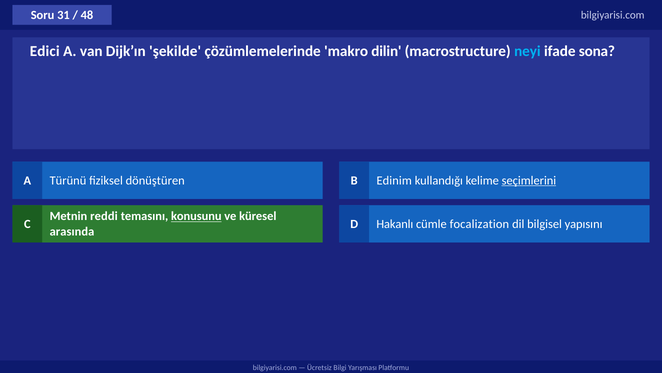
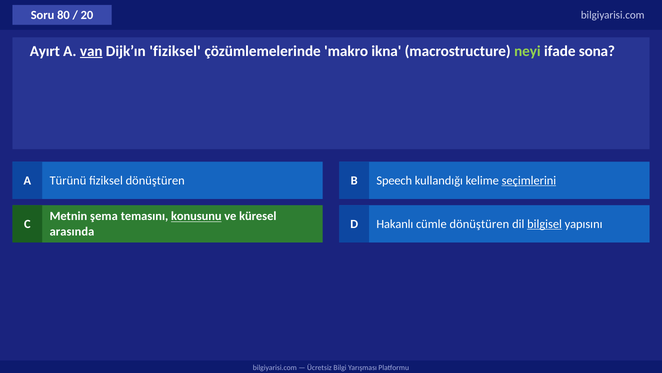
31: 31 -> 80 (63, 15)
48: 48 -> 20 (87, 15)
Edici: Edici -> Ayırt (45, 51)
van underline: none -> present (91, 51)
Dijk’ın şekilde: şekilde -> fiziksel (175, 51)
dilin: dilin -> ikna (386, 51)
neyi colour: light blue -> light green (527, 51)
Edinim: Edinim -> Speech (394, 180)
reddi: reddi -> şema (104, 216)
cümle focalization: focalization -> dönüştüren (479, 224)
bilgisel underline: none -> present (545, 224)
